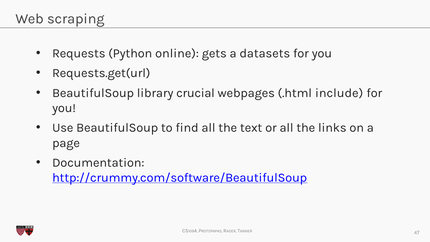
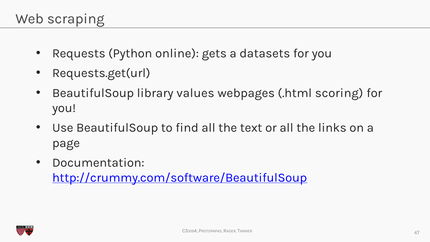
crucial: crucial -> values (195, 93)
include: include -> scoring (339, 93)
